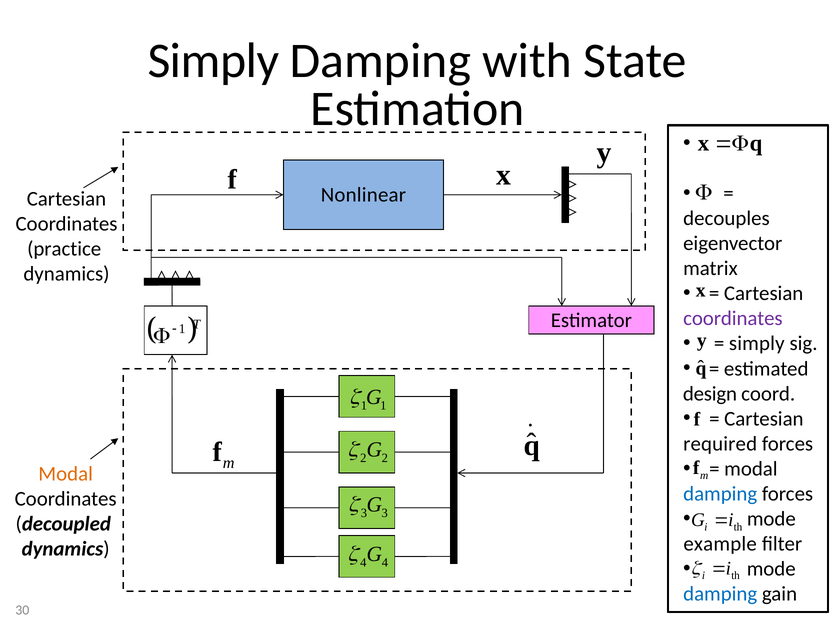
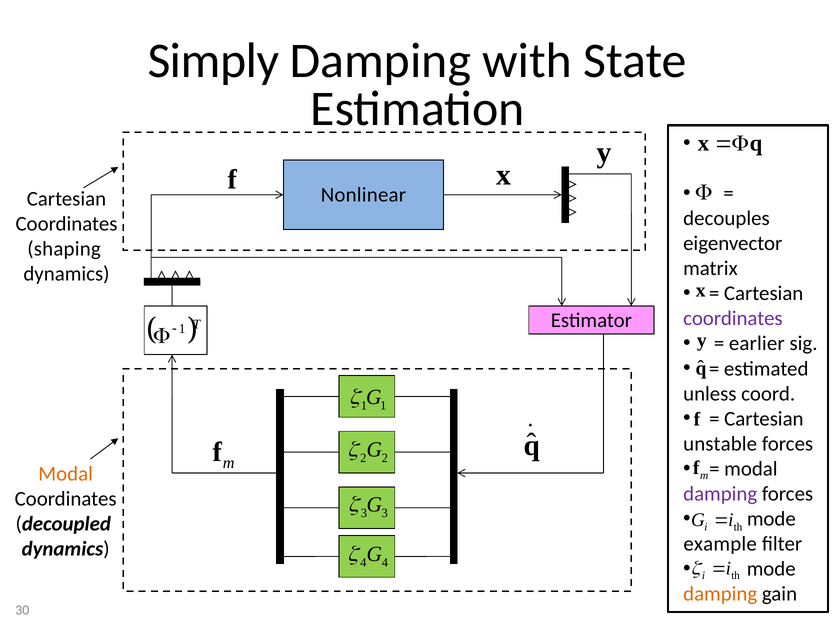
practice: practice -> shaping (64, 249)
simply: simply -> earlier (757, 344)
design: design -> unless (710, 394)
required: required -> unstable (720, 444)
damping colour: blue -> purple (720, 494)
damping colour: blue -> orange (720, 594)
